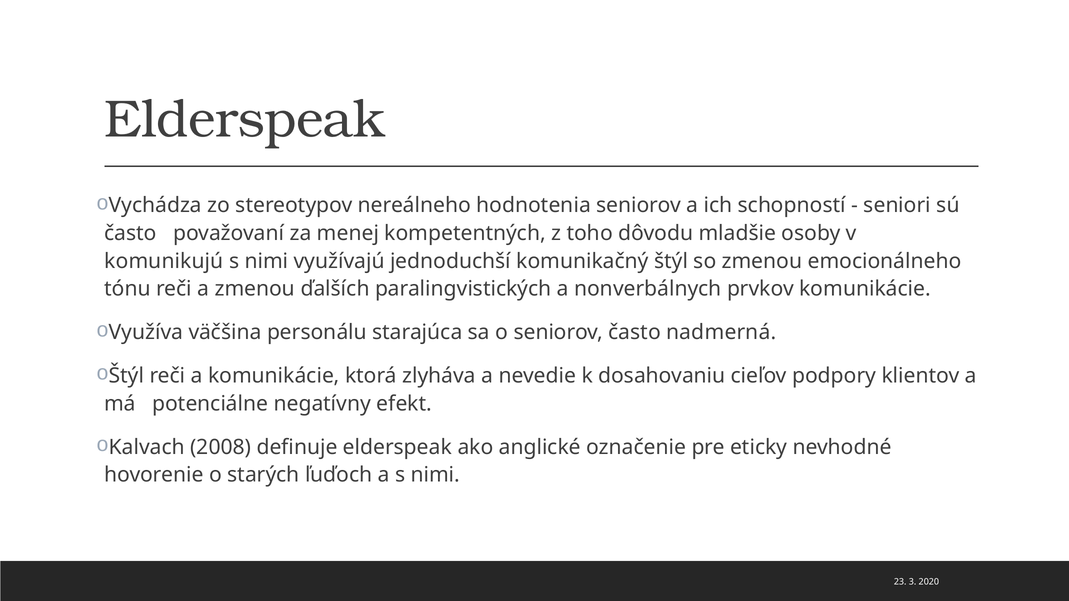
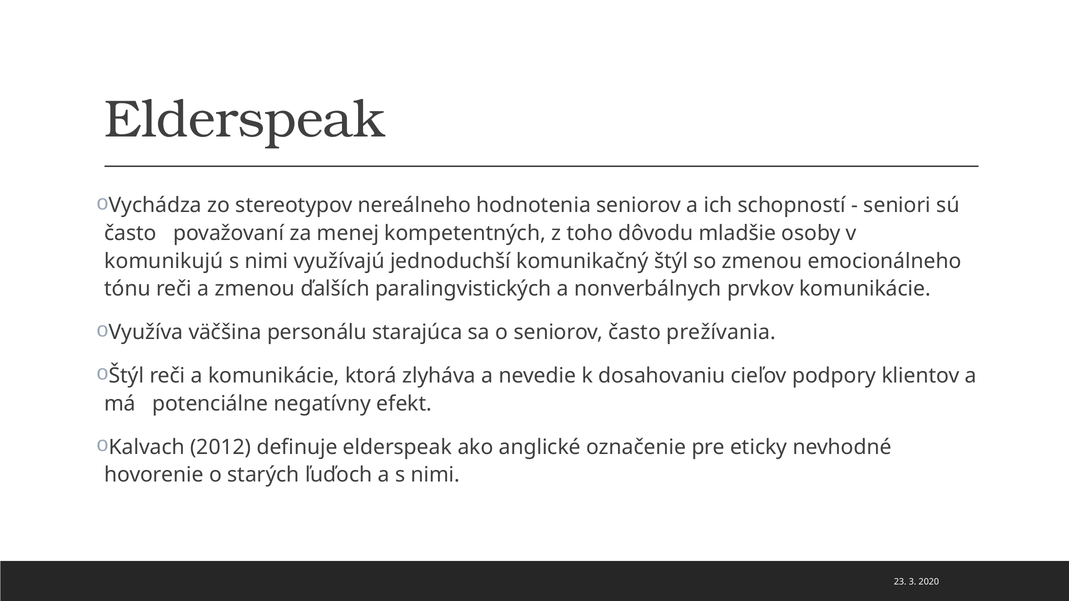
nadmerná: nadmerná -> prežívania (721, 333)
2008: 2008 -> 2012 (221, 447)
